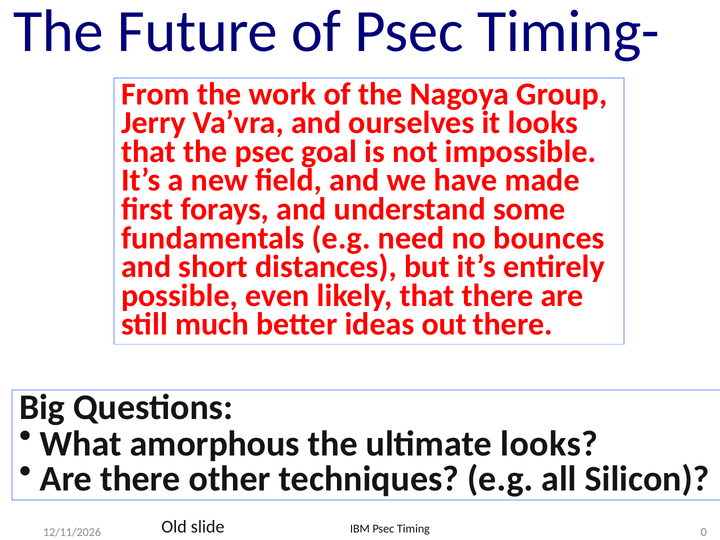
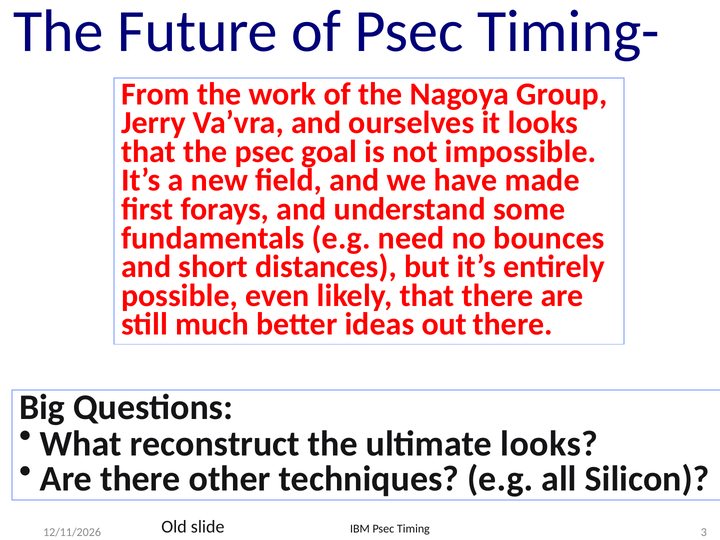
amorphous: amorphous -> reconstruct (215, 444)
0: 0 -> 3 (704, 532)
